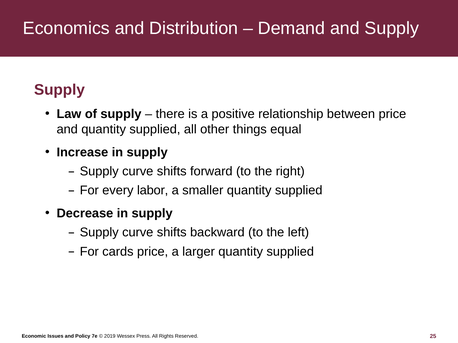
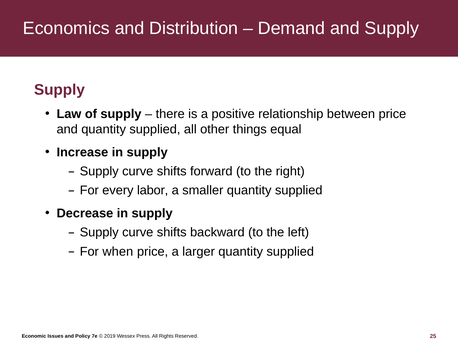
cards: cards -> when (118, 252)
